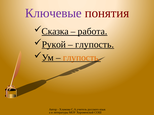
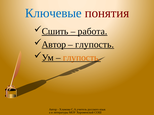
Ключевые colour: purple -> blue (53, 13)
Сказка: Сказка -> Сшить (55, 31)
Рукой: Рукой -> Автор (54, 45)
